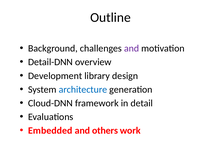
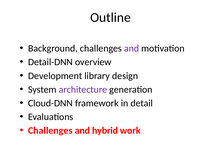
architecture colour: blue -> purple (83, 90)
Embedded: Embedded -> Challenges (50, 131)
others: others -> hybrid (105, 131)
